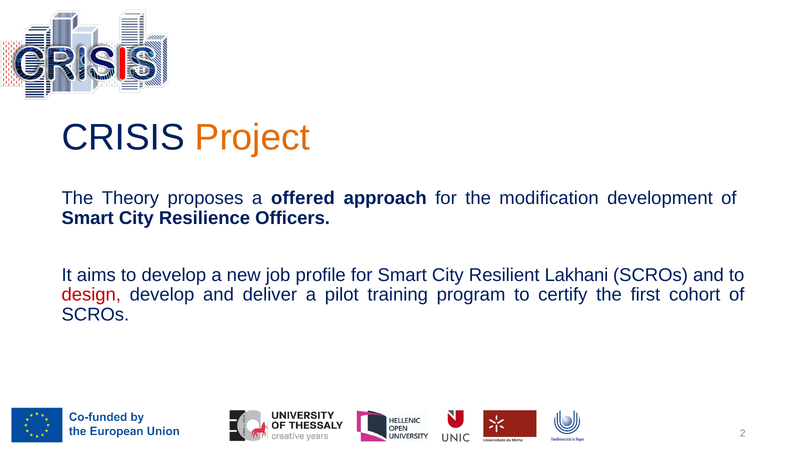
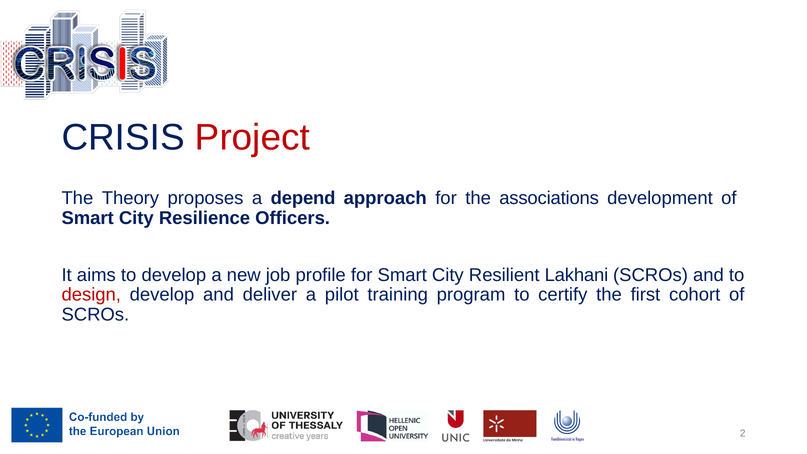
Project colour: orange -> red (252, 137)
offered: offered -> depend (303, 198)
modification: modification -> associations (549, 198)
